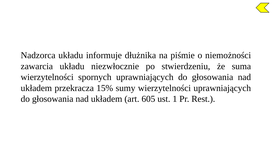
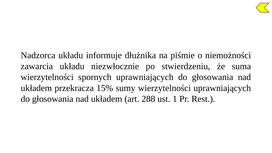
605: 605 -> 288 (148, 99)
